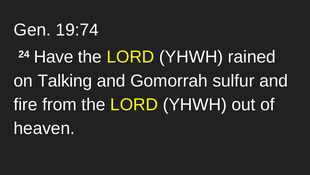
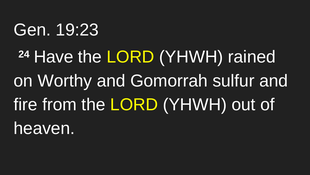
19:74: 19:74 -> 19:23 (77, 30)
Talking: Talking -> Worthy (65, 81)
